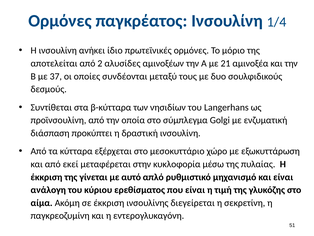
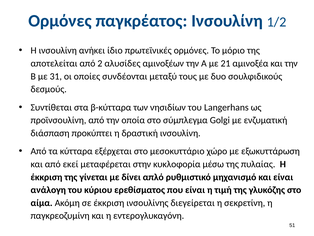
1/4: 1/4 -> 1/2 (277, 22)
37: 37 -> 31 (56, 76)
αυτό: αυτό -> δίνει (131, 177)
